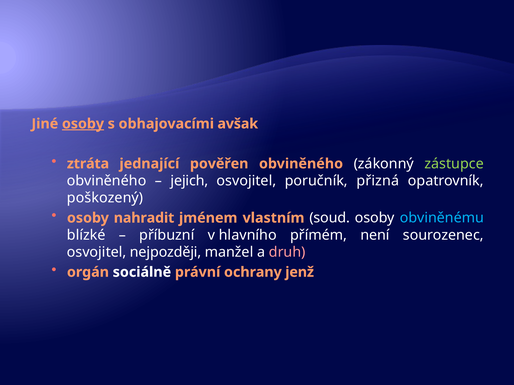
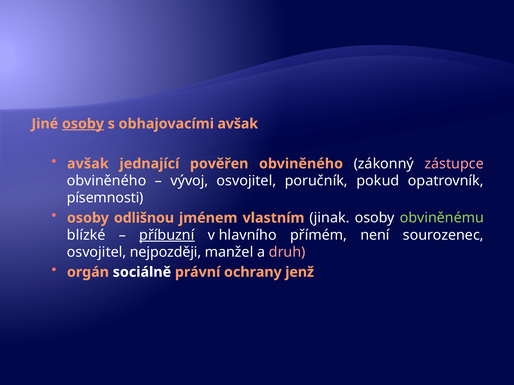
ztráta: ztráta -> avšak (88, 164)
zástupce colour: light green -> pink (454, 164)
jejich: jejich -> vývoj (189, 181)
přizná: přizná -> pokud (378, 181)
poškozený: poškozený -> písemnosti (105, 198)
nahradit: nahradit -> odlišnou (144, 218)
soud: soud -> jinak (330, 218)
obviněnému colour: light blue -> light green (442, 218)
příbuzní underline: none -> present (167, 235)
